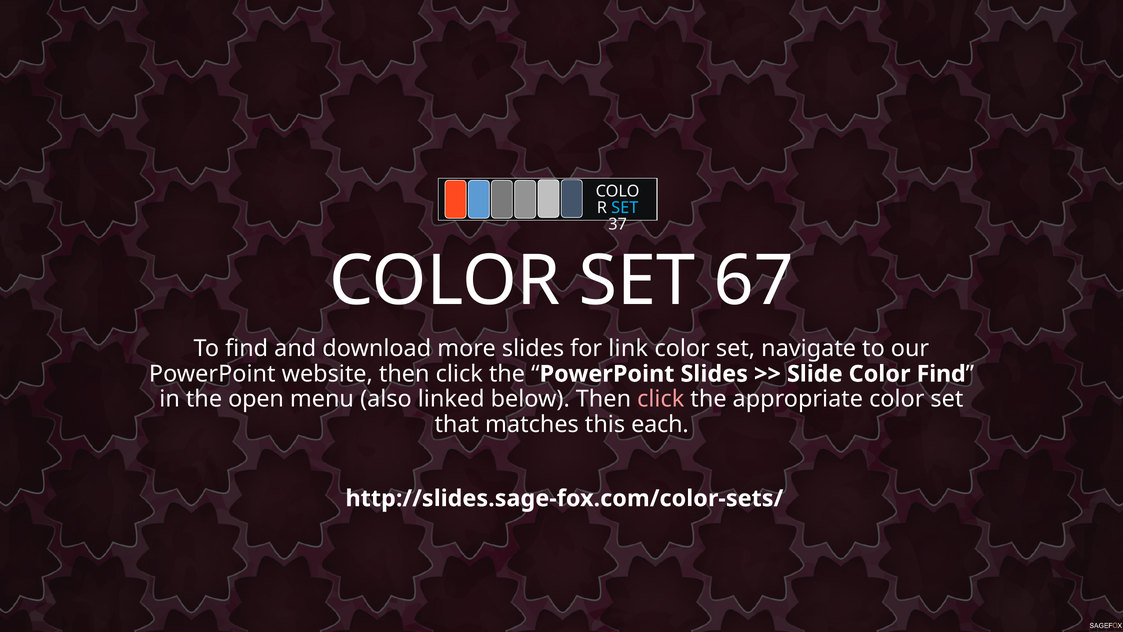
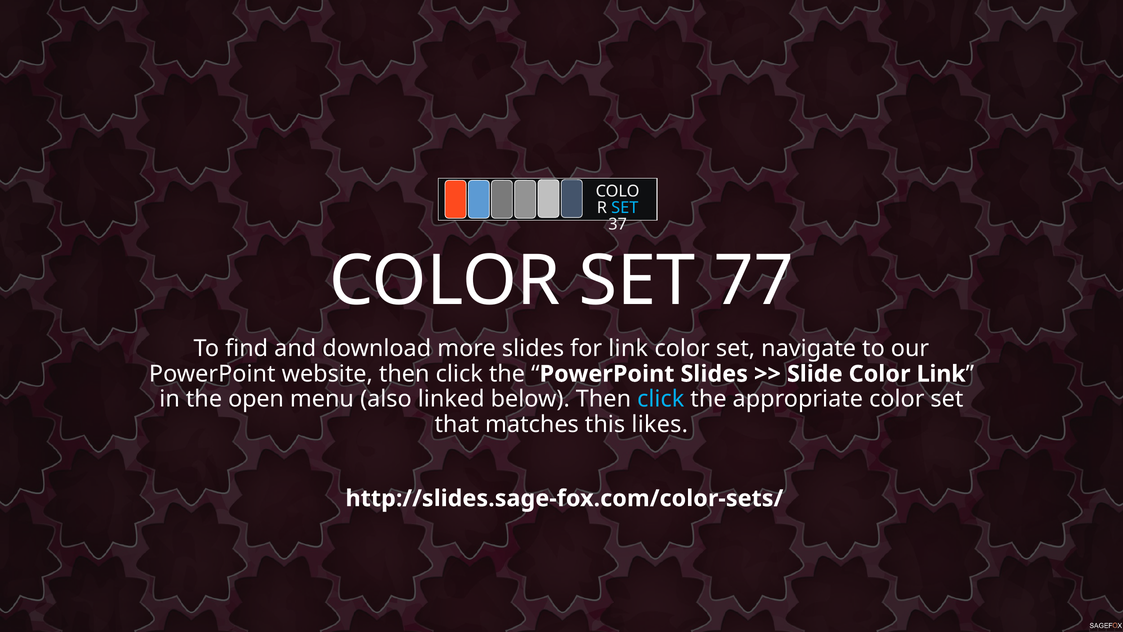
67: 67 -> 77 (754, 281)
Color Find: Find -> Link (941, 374)
click colour: pink -> light blue (661, 399)
each: each -> likes (660, 424)
